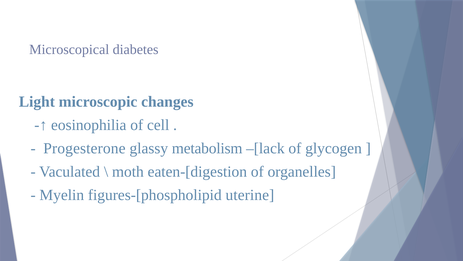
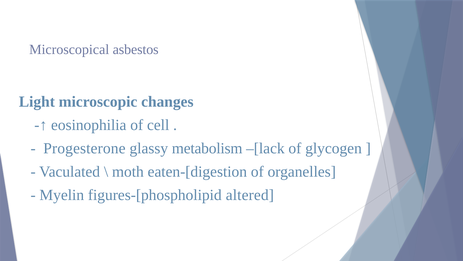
diabetes: diabetes -> asbestos (136, 49)
uterine: uterine -> altered (250, 195)
